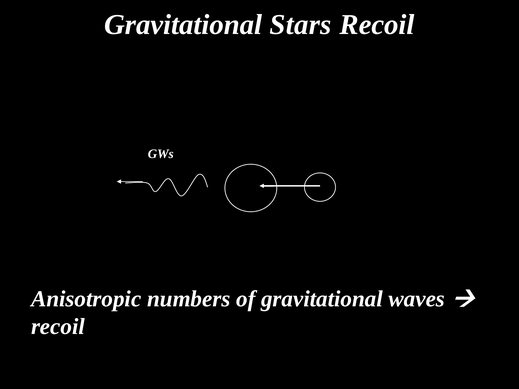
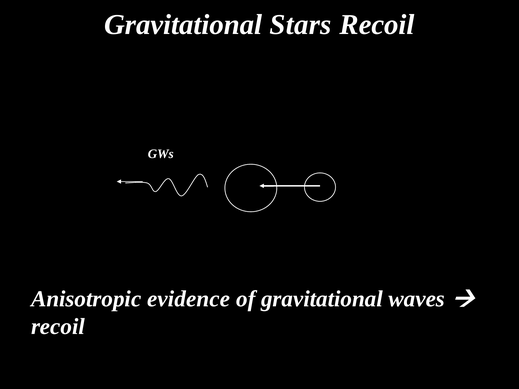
numbers: numbers -> evidence (189, 299)
